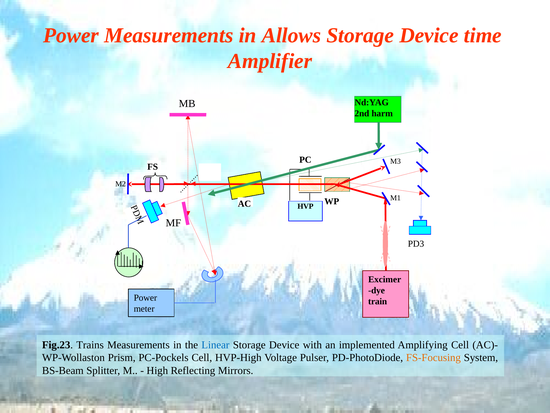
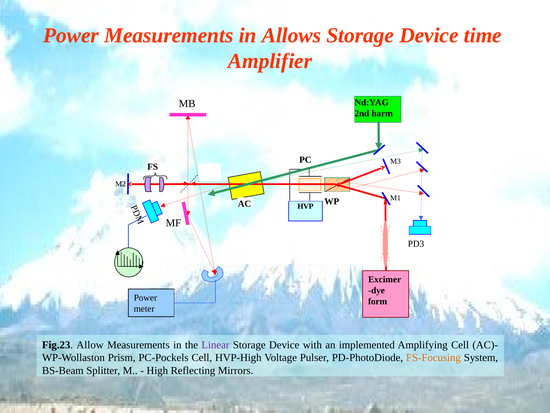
train: train -> form (378, 301)
Trains: Trains -> Allow (90, 344)
Linear colour: blue -> purple (215, 344)
